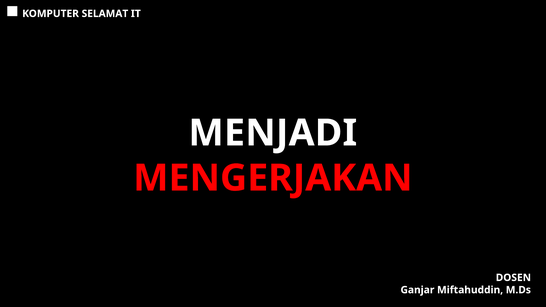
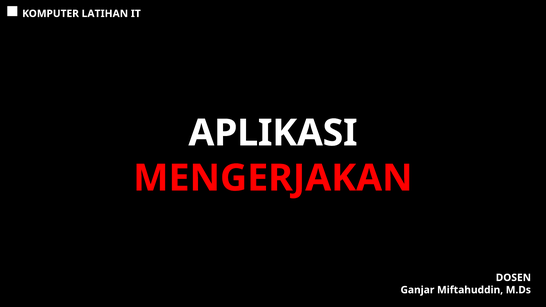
SELAMAT: SELAMAT -> LATIHAN (105, 14)
MENJADI: MENJADI -> APLIKASI (273, 133)
